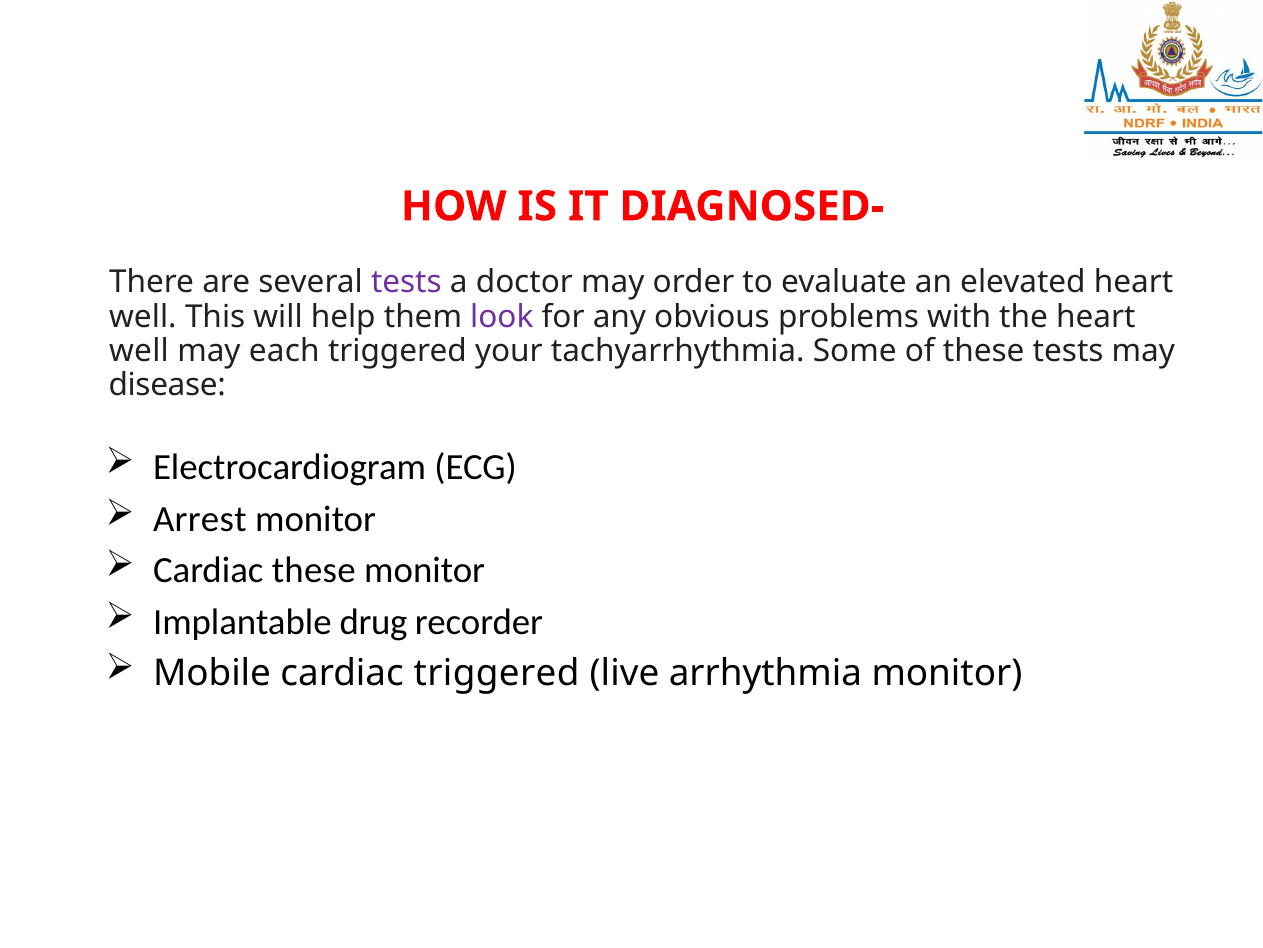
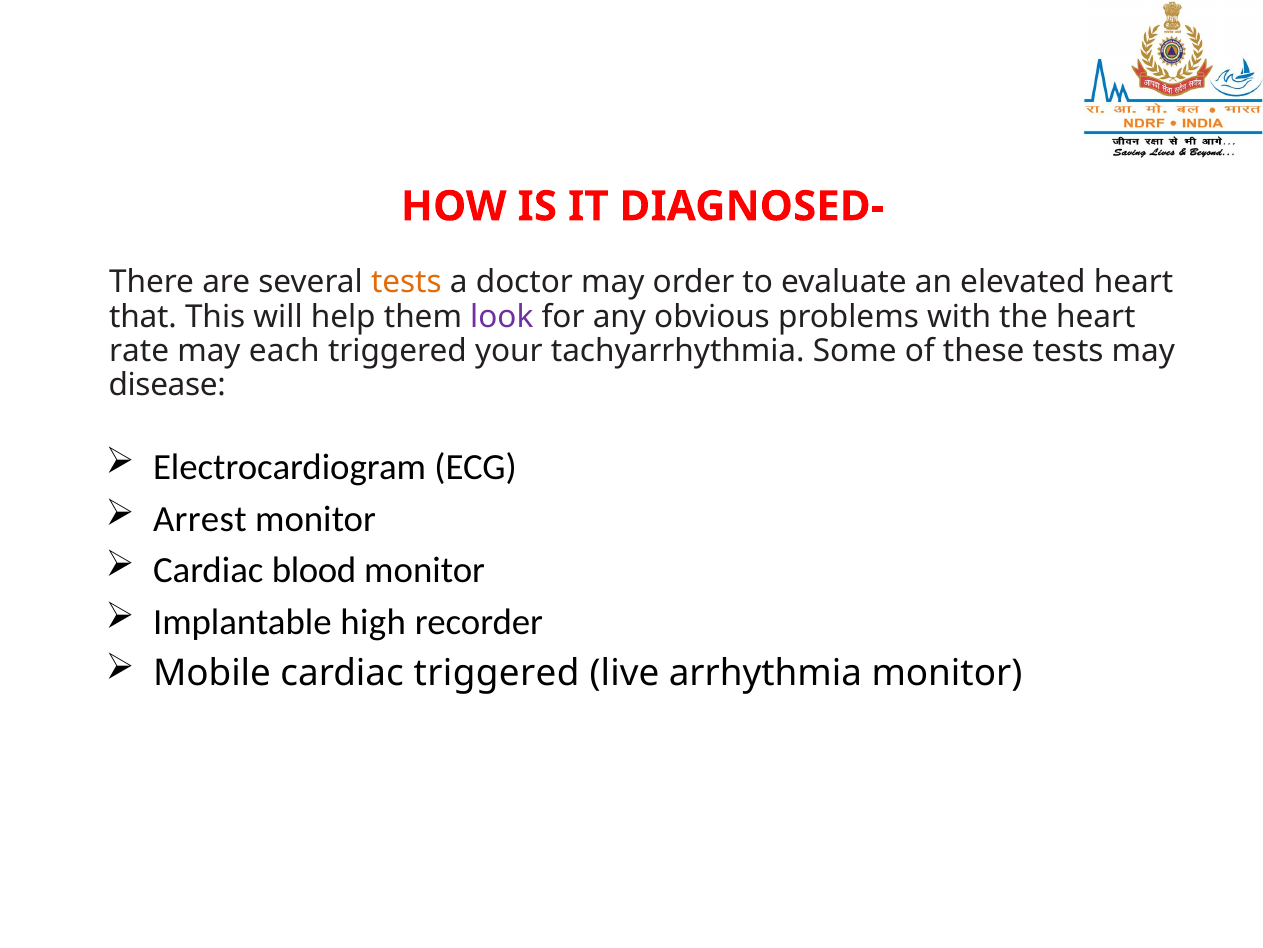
tests colour: purple -> orange (406, 282)
well: well -> that (143, 316)
well: well -> rate (139, 350)
Cardiac these: these -> blood (314, 570)
drug: drug -> high (373, 622)
